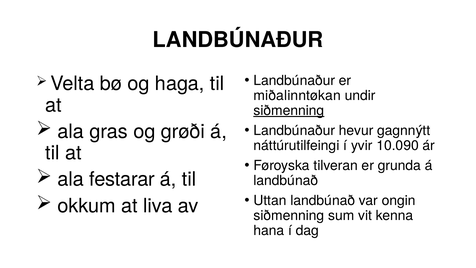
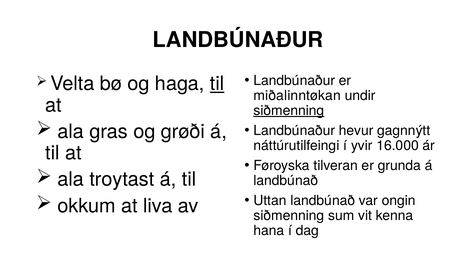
til underline: none -> present (217, 84)
10.090: 10.090 -> 16.000 (398, 145)
festarar: festarar -> troytast (122, 179)
